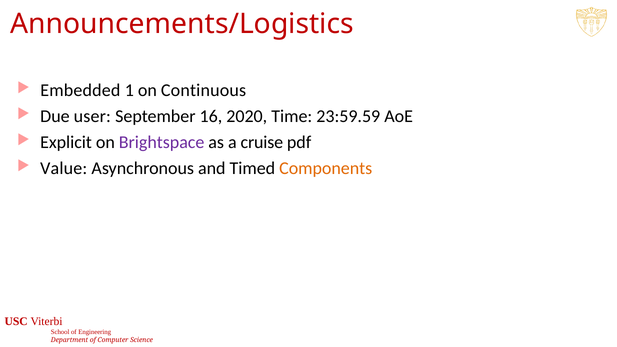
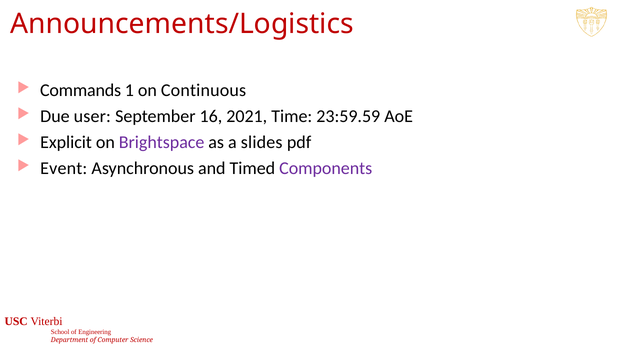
Embedded: Embedded -> Commands (81, 91)
2020: 2020 -> 2021 (247, 116)
cruise: cruise -> slides (262, 142)
Value: Value -> Event (64, 168)
Components colour: orange -> purple (326, 168)
